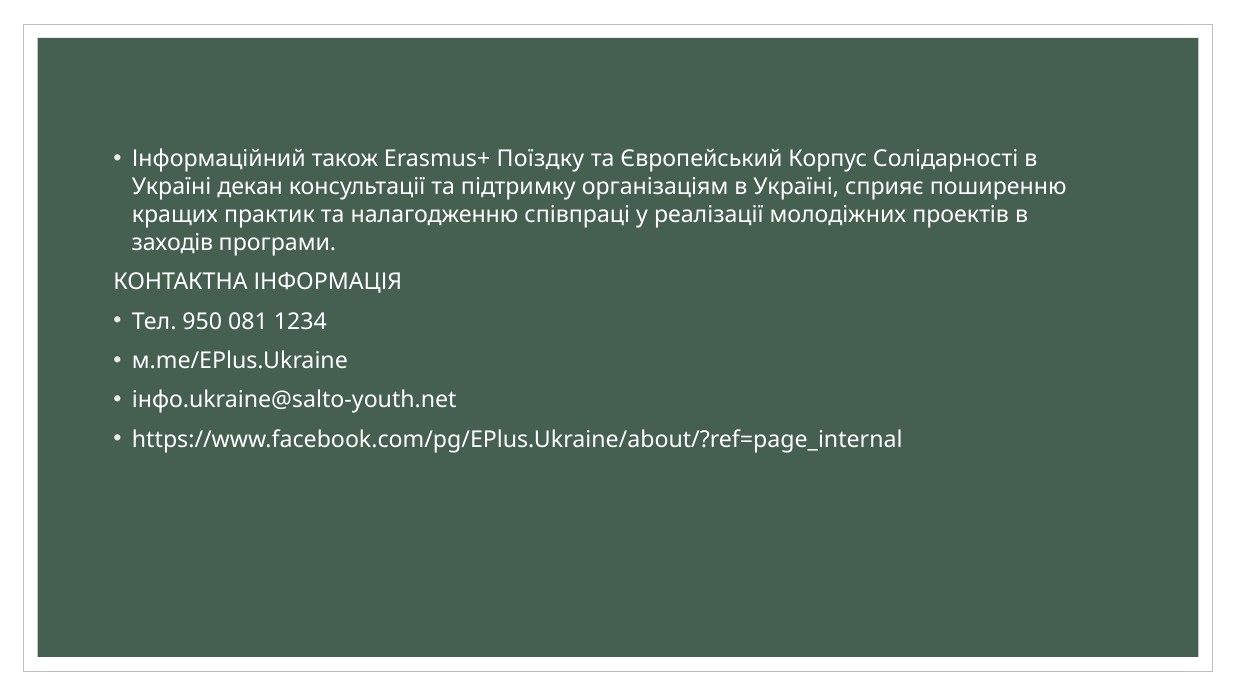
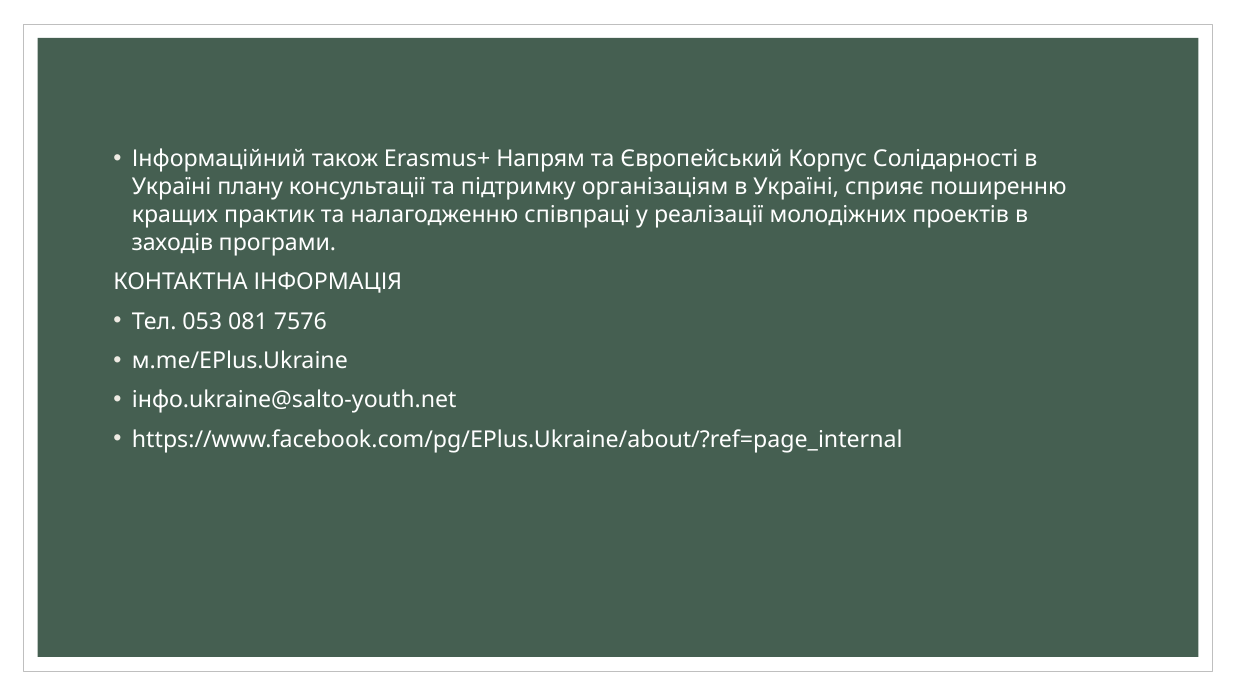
Поїздку: Поїздку -> Напрям (541, 159)
декан: декан -> плану (250, 187)
950: 950 -> 053 (202, 321)
1234: 1234 -> 7576 (300, 321)
